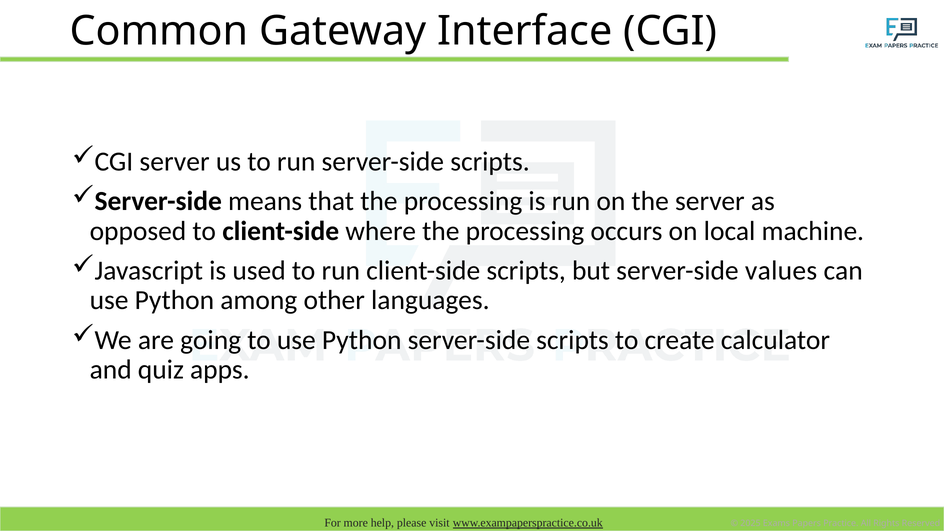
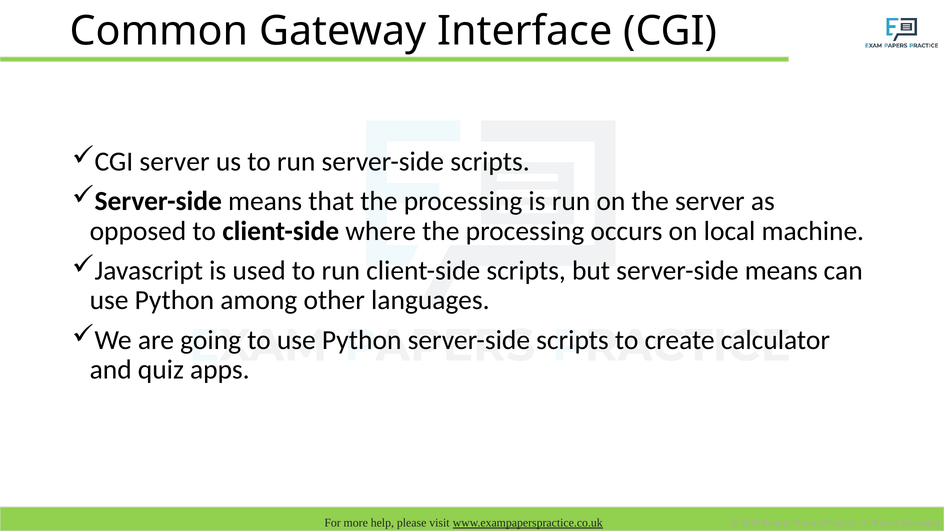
but server-side values: values -> means (781, 271)
